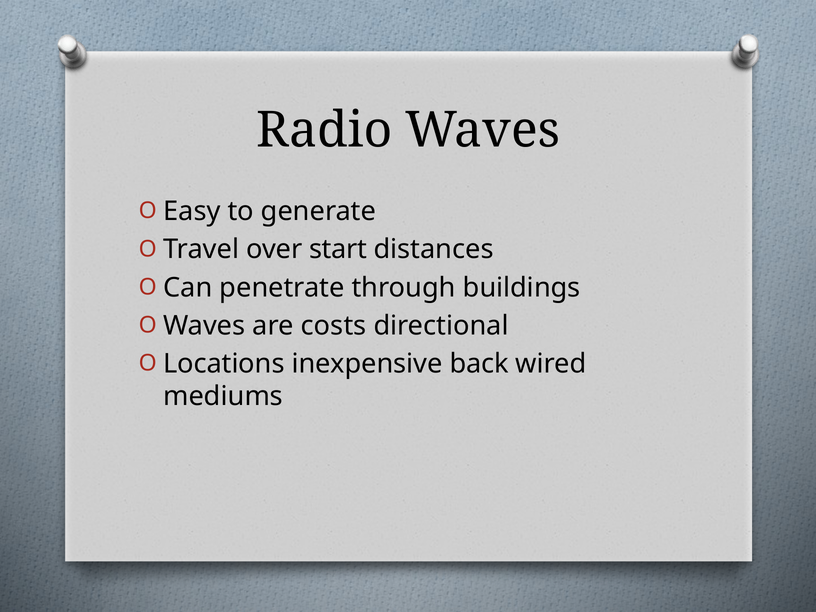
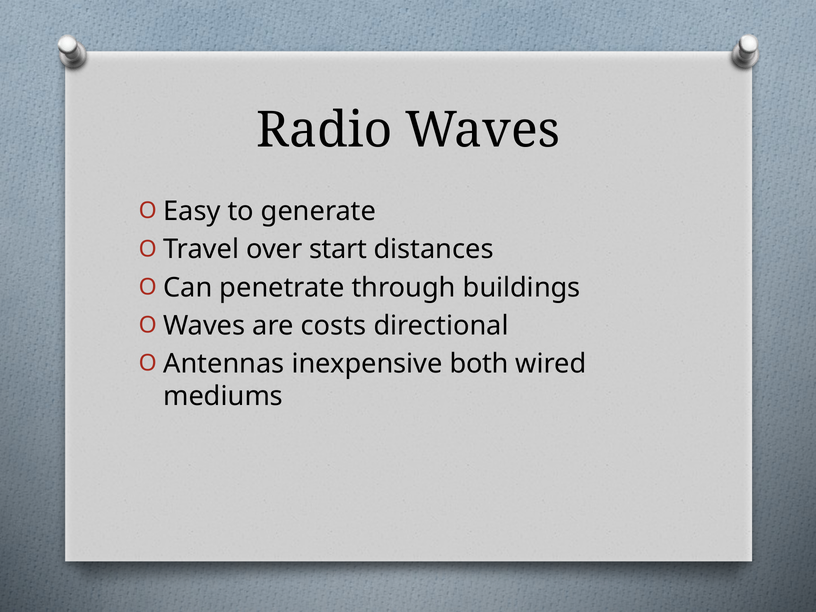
Locations: Locations -> Antennas (224, 364)
back: back -> both (479, 364)
